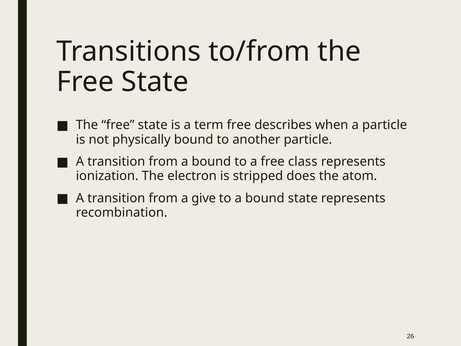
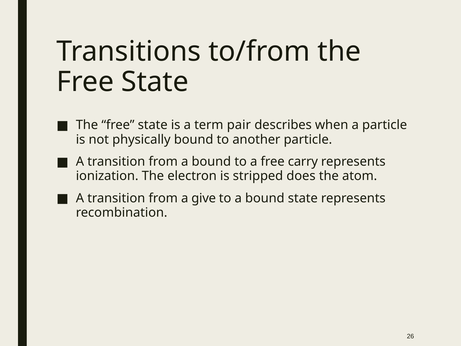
term free: free -> pair (239, 125)
class: class -> carry (303, 161)
